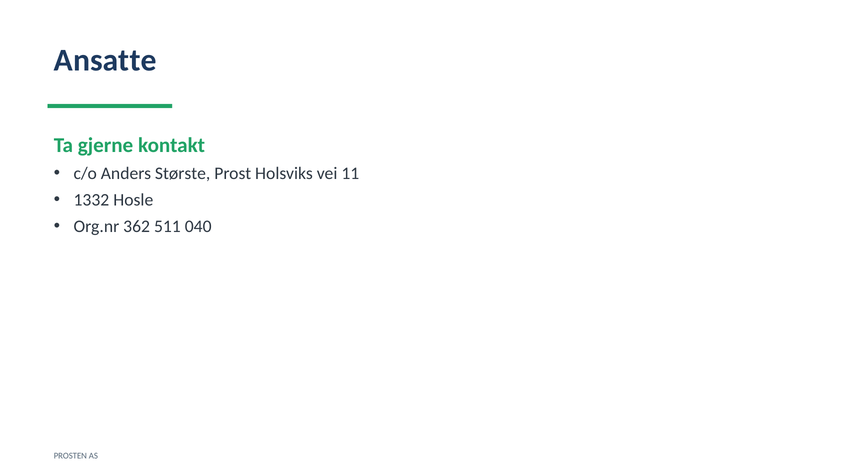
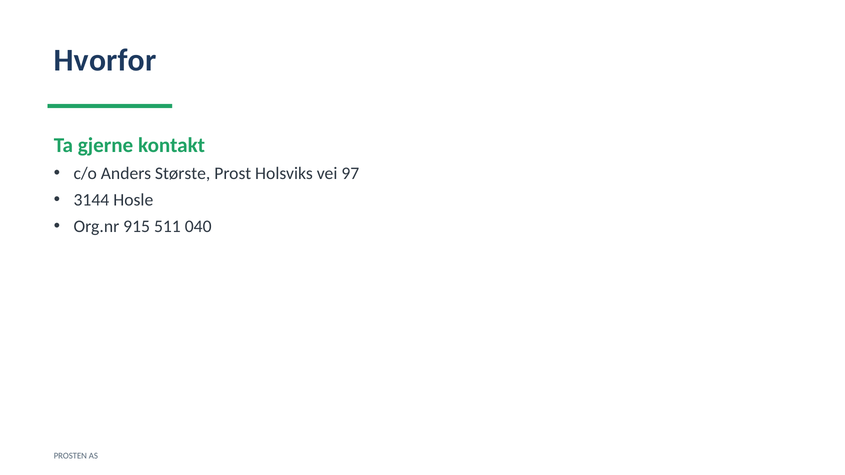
Ansatte: Ansatte -> Hvorfor (105, 60)
11: 11 -> 97 (350, 174)
1332: 1332 -> 3144 (91, 200)
362: 362 -> 915 (137, 227)
